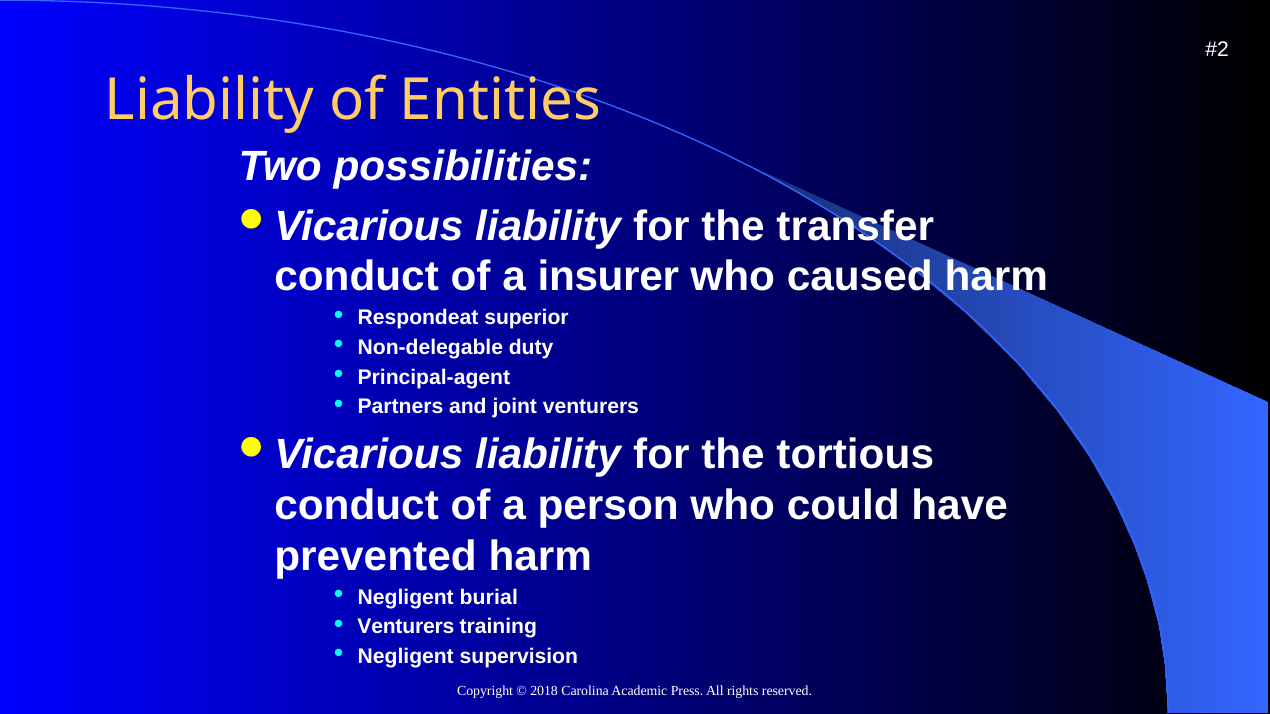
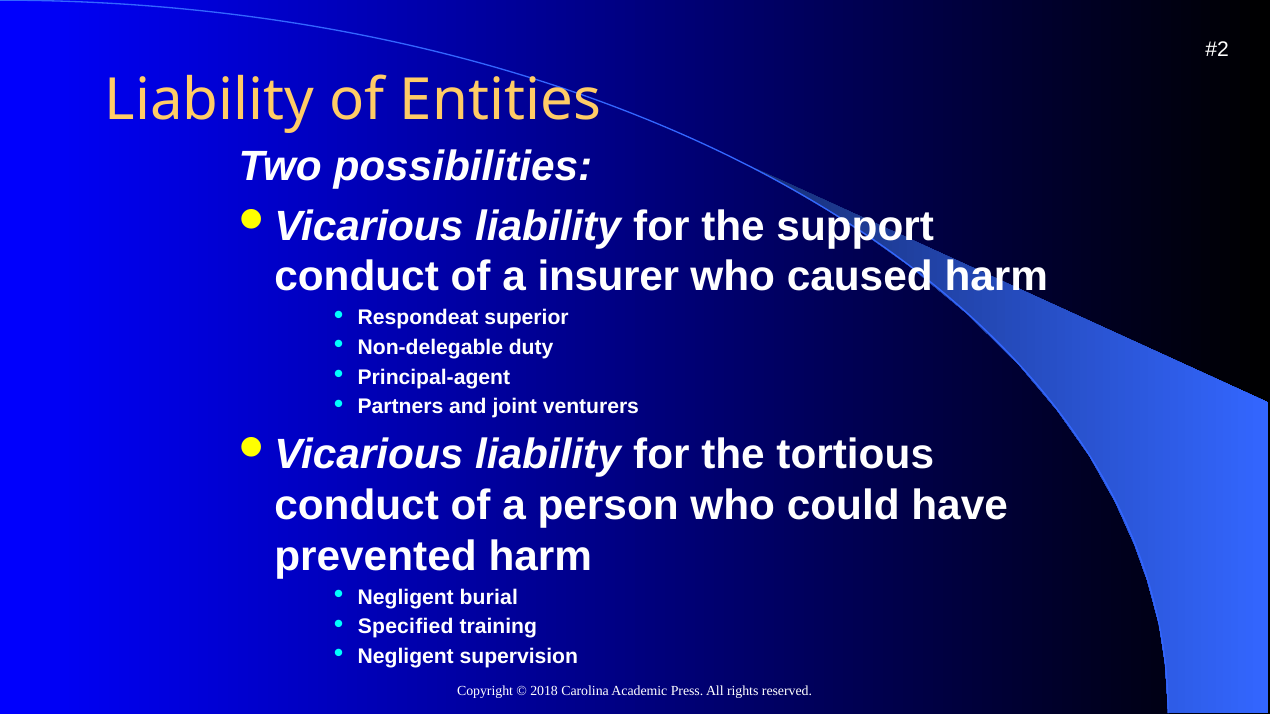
transfer: transfer -> support (855, 226)
Venturers: Venturers -> Specified (406, 627)
